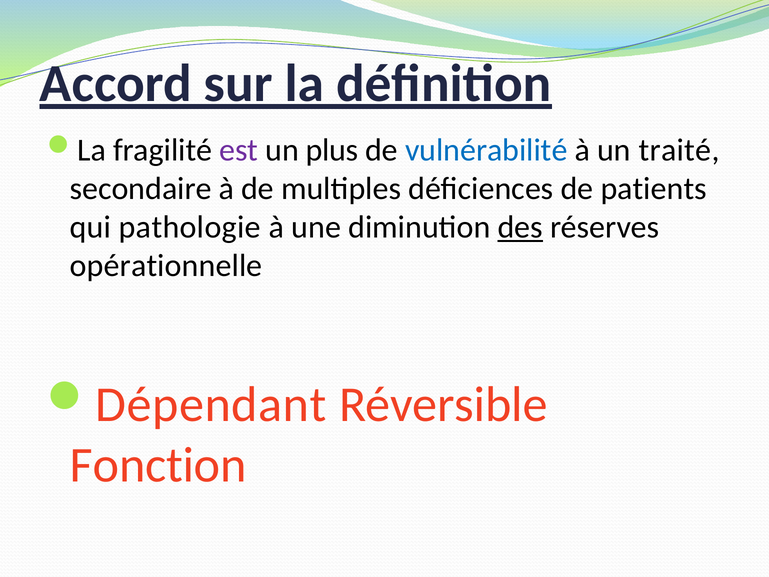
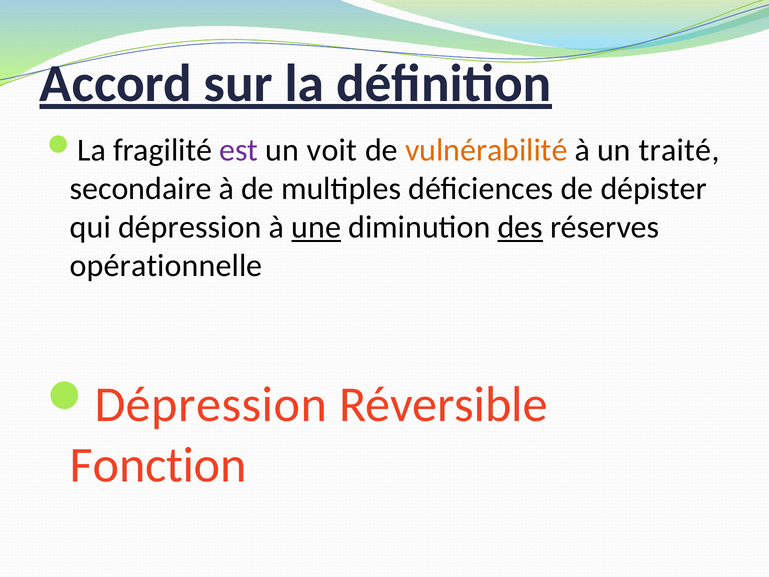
plus: plus -> voit (332, 150)
vulnérabilité colour: blue -> orange (486, 150)
patients: patients -> dépister (654, 189)
qui pathologie: pathologie -> dépression (190, 227)
une underline: none -> present (316, 227)
Dépendant: Dépendant -> Dépression (211, 405)
